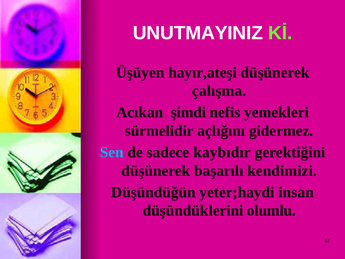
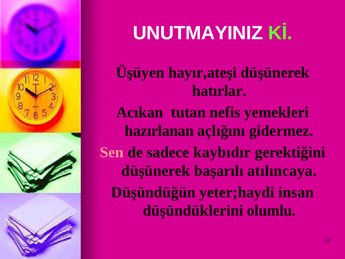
çalışma: çalışma -> hatırlar (219, 91)
şimdi: şimdi -> tutan (188, 112)
sürmelidir: sürmelidir -> hazırlanan (159, 131)
Sen colour: light blue -> pink (112, 152)
kendimizi: kendimizi -> atılıncaya (282, 171)
